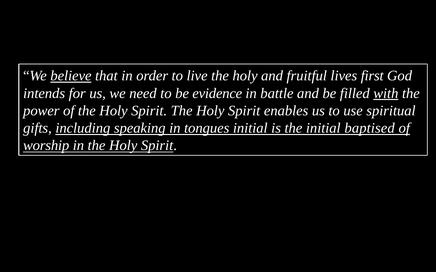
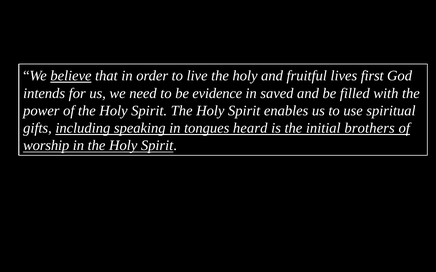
battle: battle -> saved (277, 93)
with underline: present -> none (386, 93)
tongues initial: initial -> heard (250, 128)
baptised: baptised -> brothers (370, 128)
